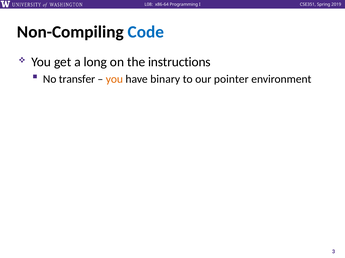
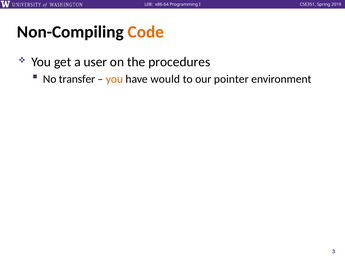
Code colour: blue -> orange (146, 32)
long: long -> user (95, 62)
instructions: instructions -> procedures (179, 62)
binary: binary -> would (165, 79)
